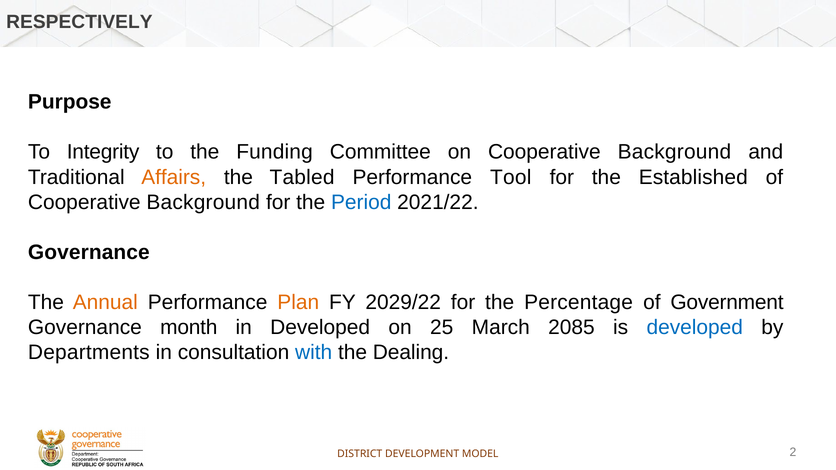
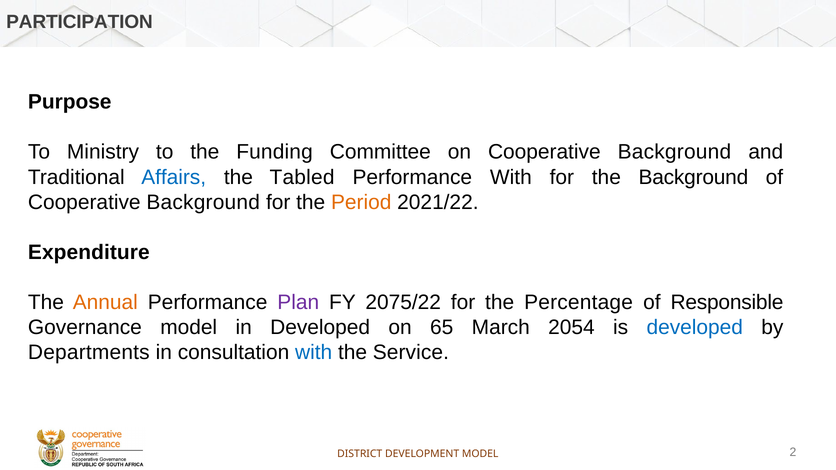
RESPECTIVELY: RESPECTIVELY -> PARTICIPATION (79, 22)
Integrity: Integrity -> Ministry (103, 152)
Affairs colour: orange -> blue (174, 177)
Performance Tool: Tool -> With (511, 177)
the Established: Established -> Background (693, 177)
Period colour: blue -> orange (361, 202)
Governance: Governance -> Expenditure (89, 252)
Plan colour: orange -> purple (298, 303)
2029/22: 2029/22 -> 2075/22 (403, 303)
Government: Government -> Responsible (727, 303)
Governance month: month -> model (189, 328)
25: 25 -> 65 (442, 328)
2085: 2085 -> 2054 (571, 328)
Dealing: Dealing -> Service (411, 353)
